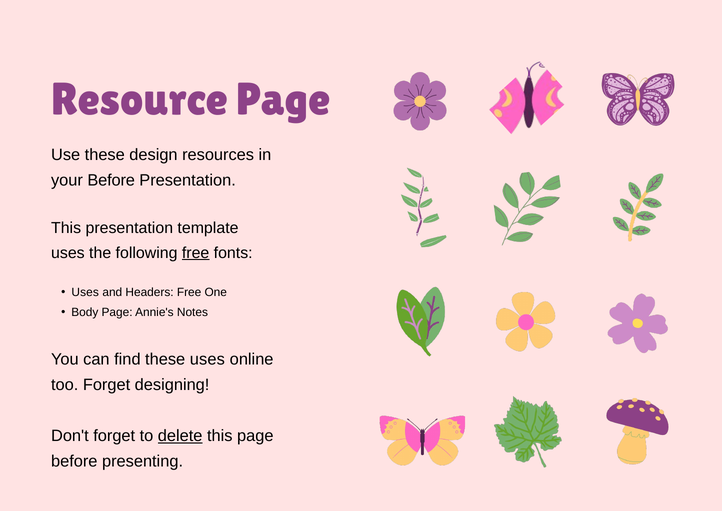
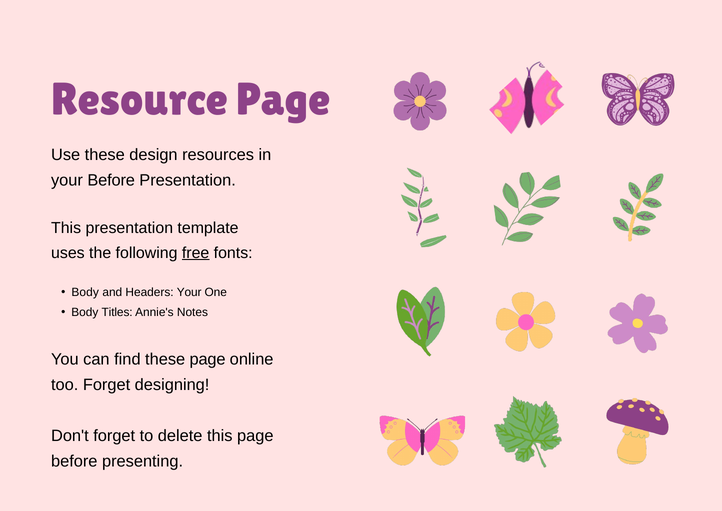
Uses: Uses -> Body (85, 292)
Headers Free: Free -> Your (189, 292)
Body Page: Page -> Titles (117, 312)
these uses: uses -> page (208, 359)
delete underline: present -> none (180, 436)
